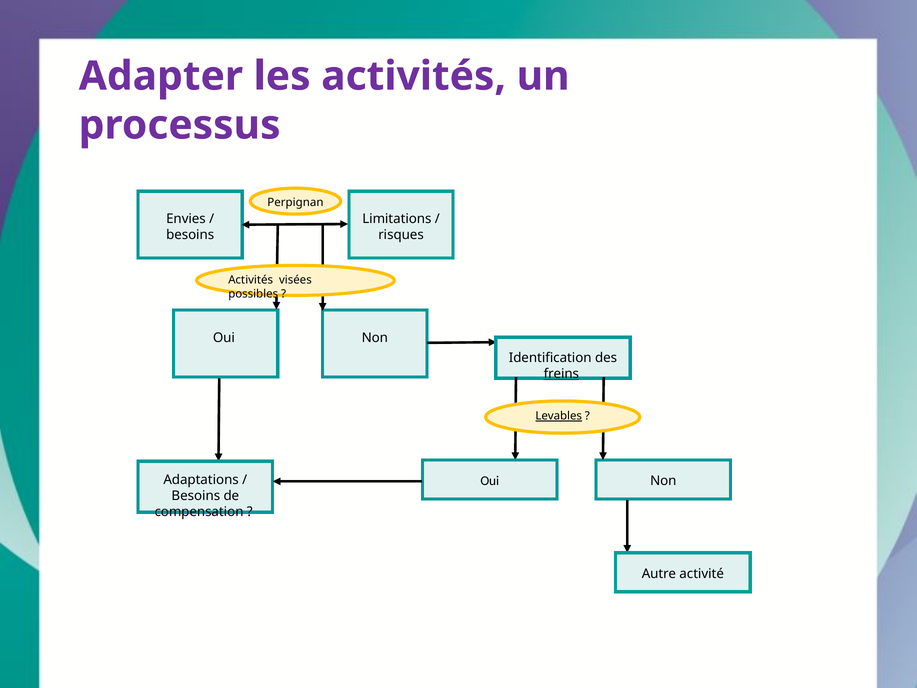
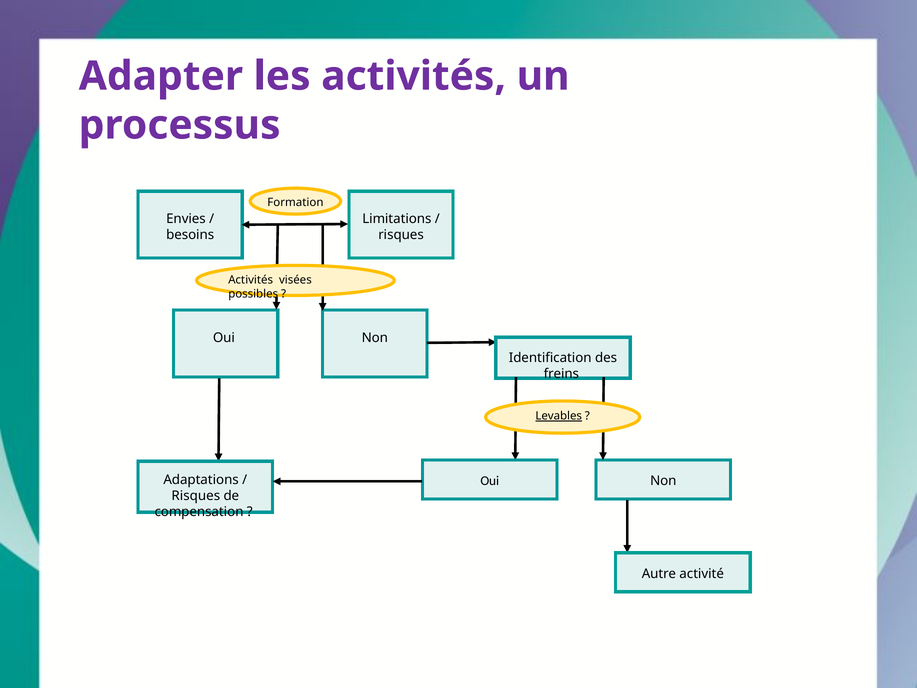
Perpignan: Perpignan -> Formation (295, 202)
freins underline: present -> none (561, 374)
Besoins: Besoins -> Risques (196, 496)
